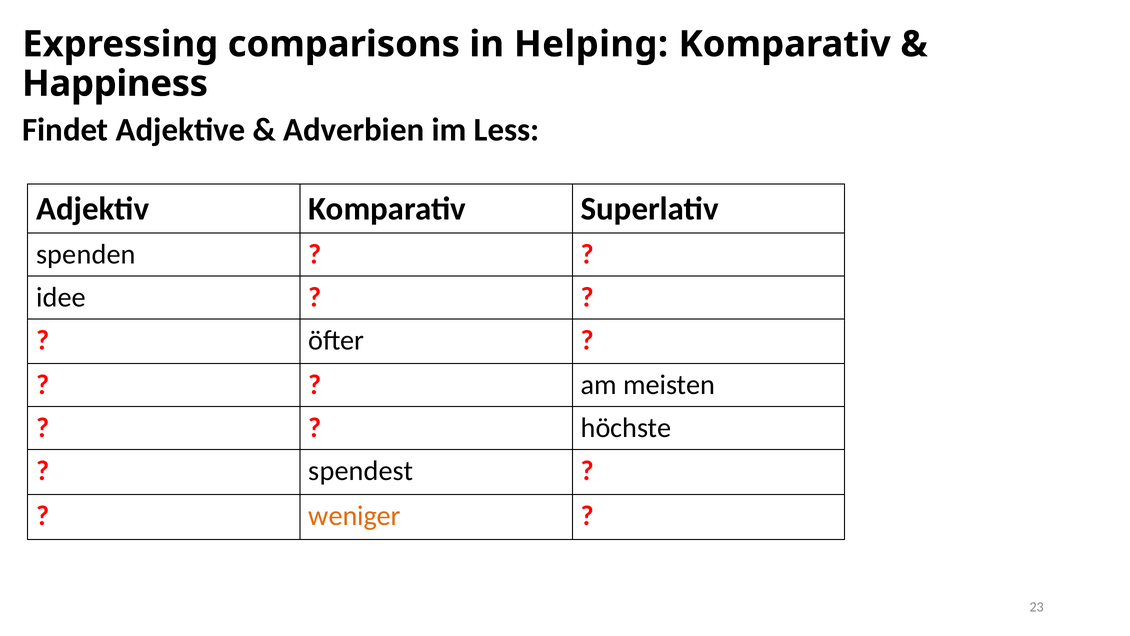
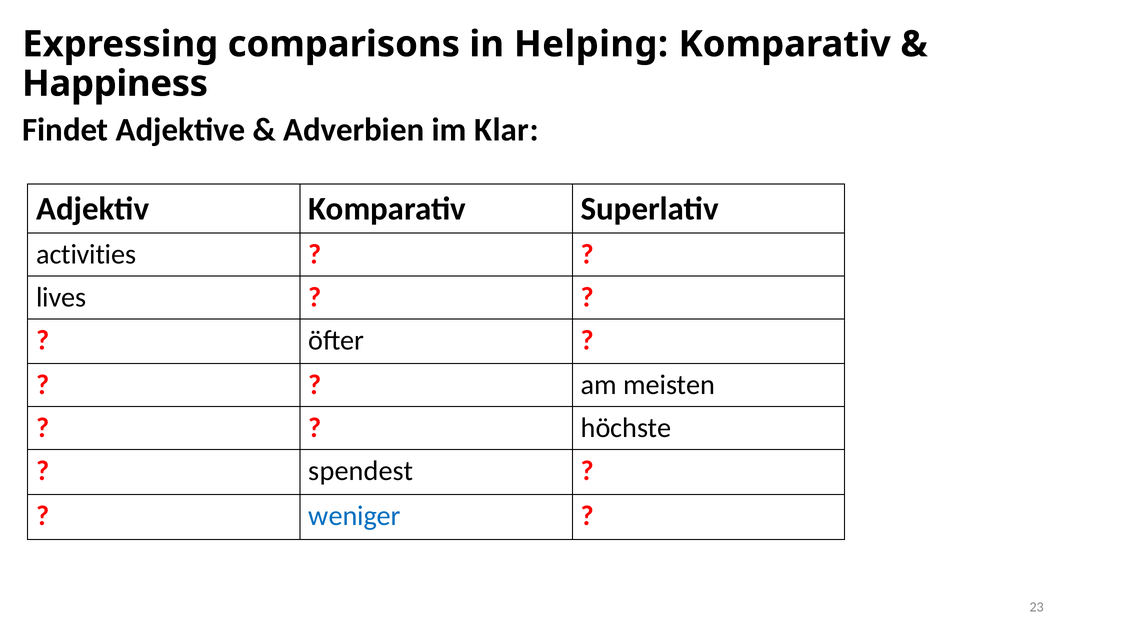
Less: Less -> Klar (506, 130)
spenden: spenden -> activities (86, 254)
idee: idee -> lives (61, 297)
weniger colour: orange -> blue (355, 516)
